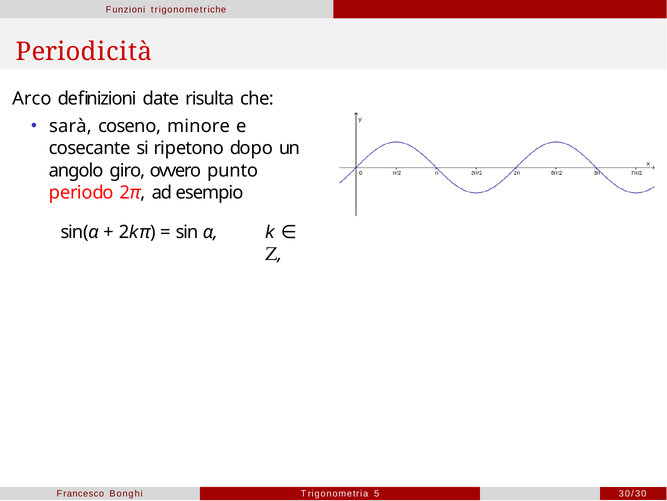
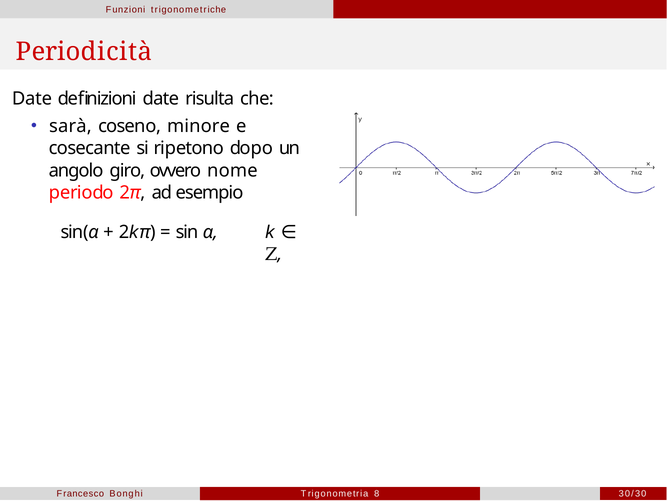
Arco: Arco -> Date (32, 99)
punto: punto -> nome (232, 170)
5: 5 -> 8 (377, 494)
